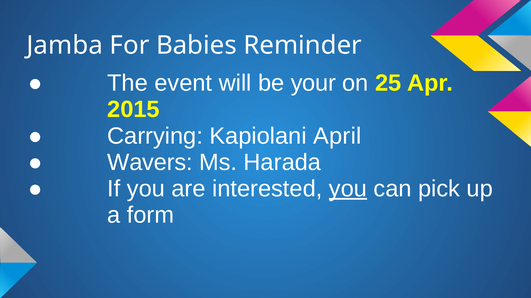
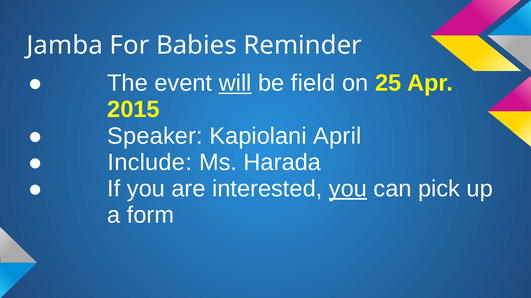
will underline: none -> present (235, 83)
your: your -> field (313, 83)
Carrying: Carrying -> Speaker (155, 136)
Wavers: Wavers -> Include (150, 163)
